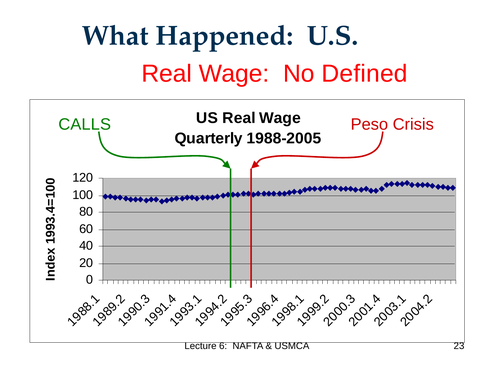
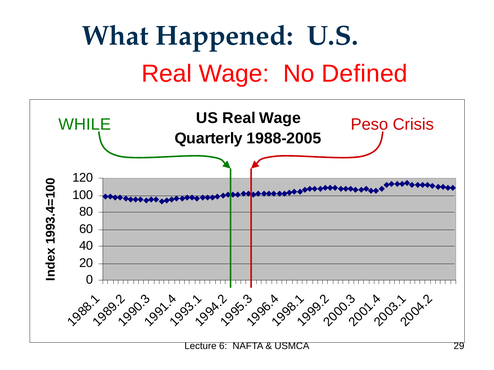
CALLS: CALLS -> WHILE (85, 125)
23: 23 -> 29 (459, 346)
